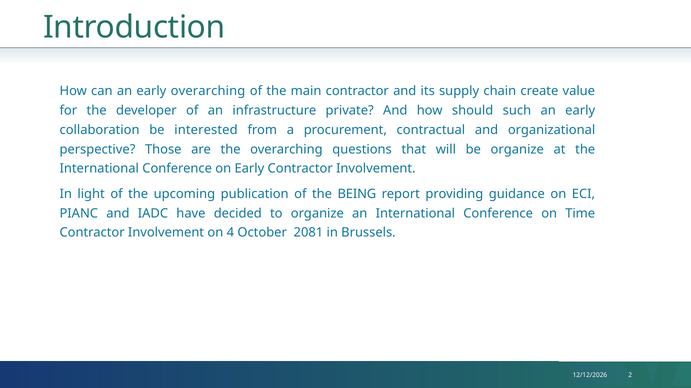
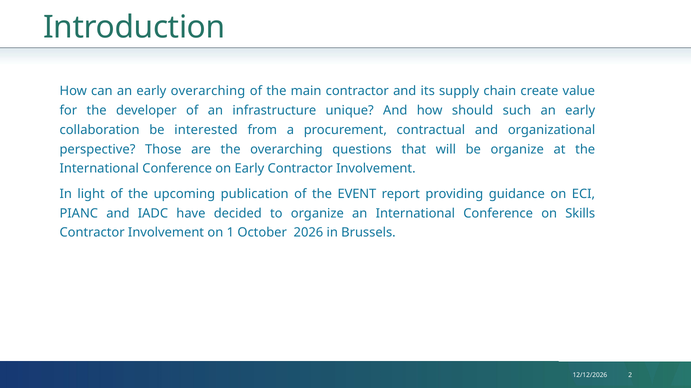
private: private -> unique (350, 111)
BEING: BEING -> EVENT (357, 194)
Time: Time -> Skills (580, 214)
4: 4 -> 1 (230, 233)
2081: 2081 -> 2026 (308, 233)
